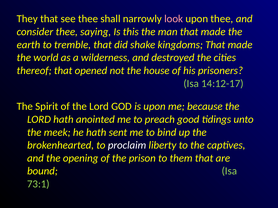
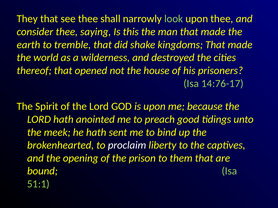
look colour: pink -> light green (174, 19)
14:12-17: 14:12-17 -> 14:76-17 (222, 84)
73:1: 73:1 -> 51:1 (38, 184)
